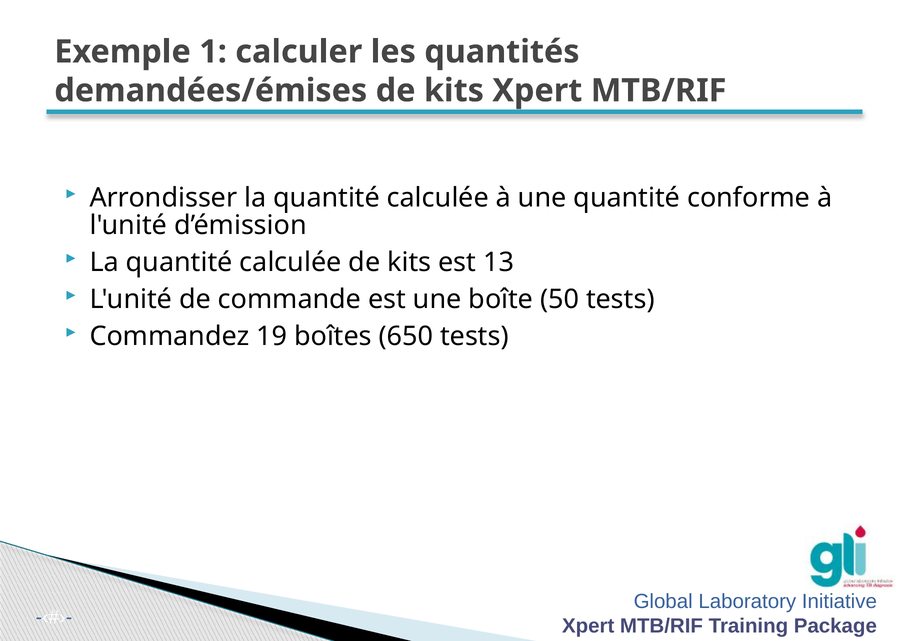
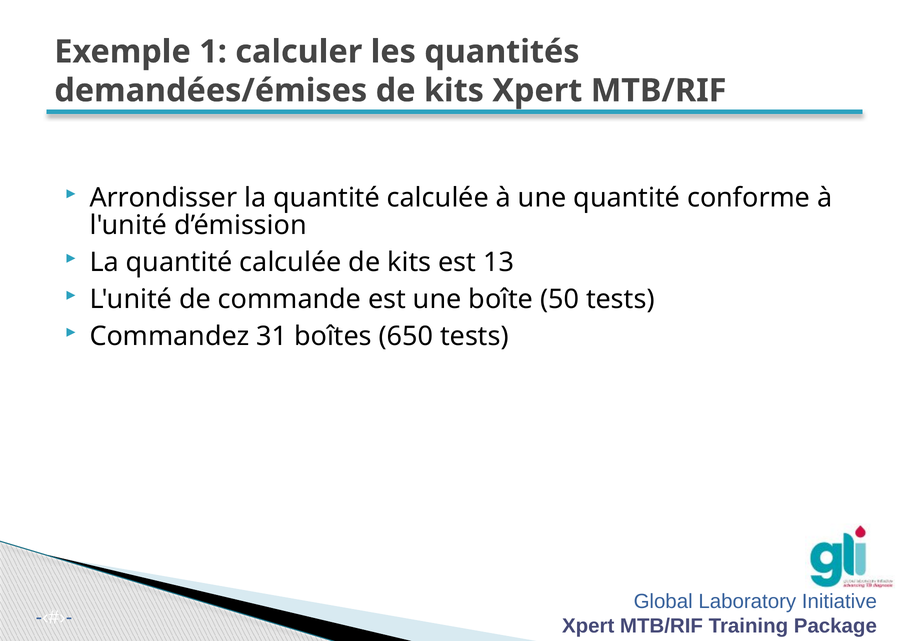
19: 19 -> 31 (272, 336)
